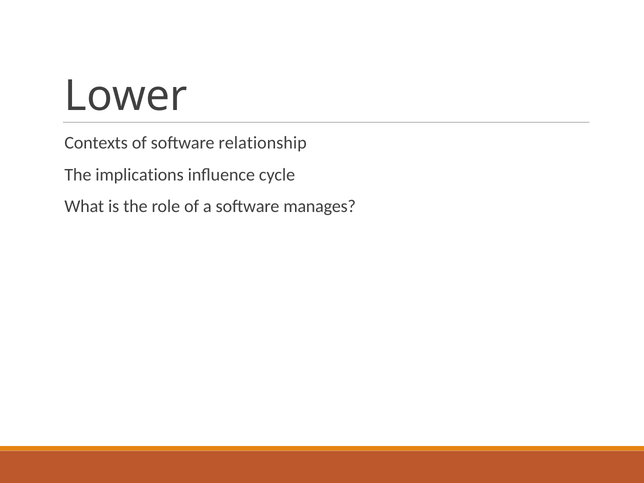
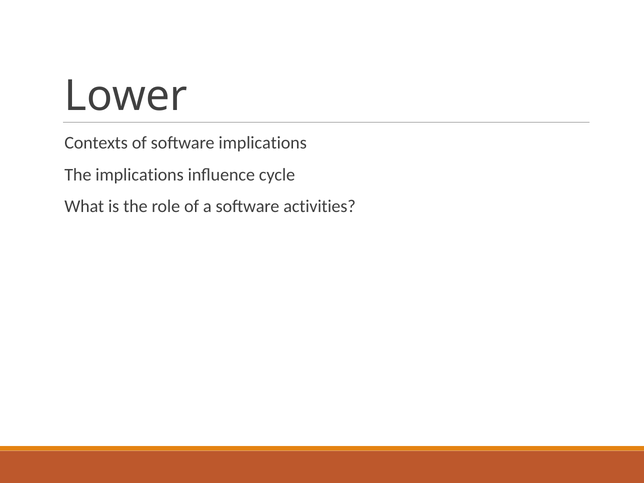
software relationship: relationship -> implications (263, 143)
manages: manages -> activities (320, 206)
